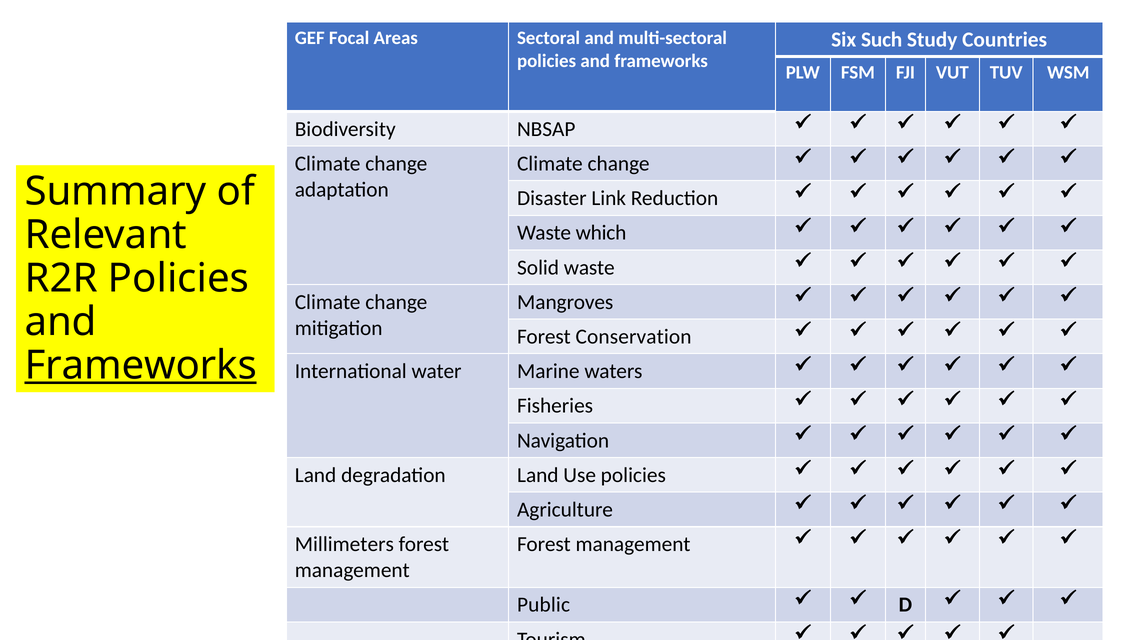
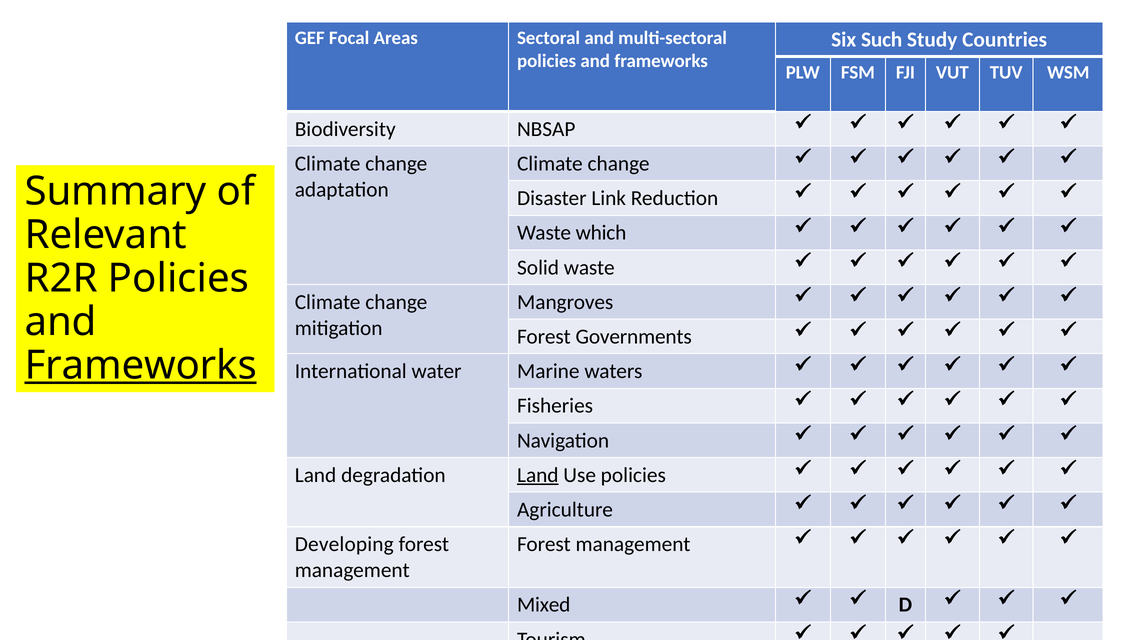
Conservation: Conservation -> Governments (634, 337)
Land underline: none -> present (538, 475)
Millimeters: Millimeters -> Developing (344, 544)
Public: Public -> Mixed (544, 605)
